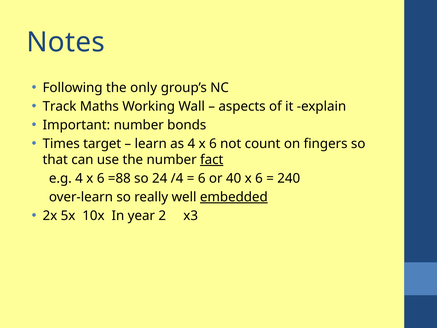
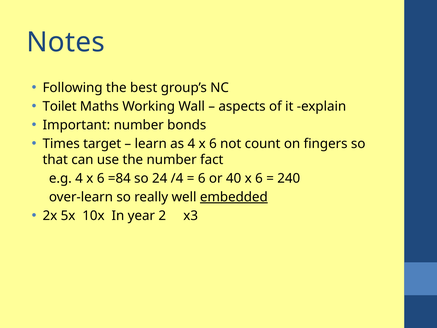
only: only -> best (144, 88)
Track: Track -> Toilet (60, 106)
fact underline: present -> none (212, 160)
=88: =88 -> =84 (119, 178)
